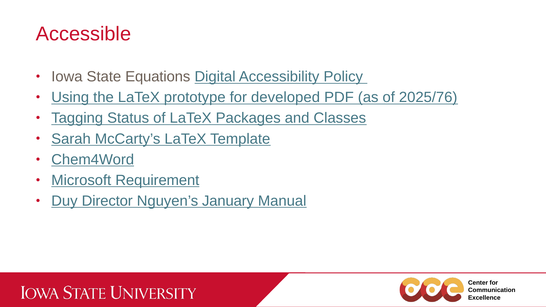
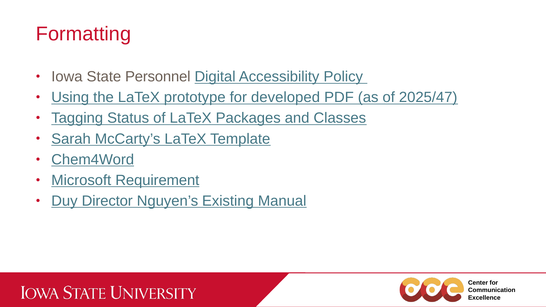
Accessible: Accessible -> Formatting (84, 34)
Equations: Equations -> Personnel (158, 77)
2025/76: 2025/76 -> 2025/47 (428, 97)
January: January -> Existing (228, 201)
